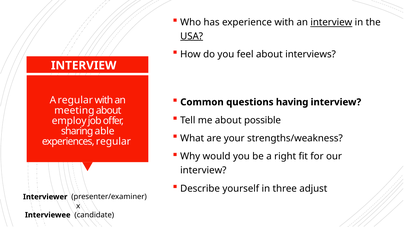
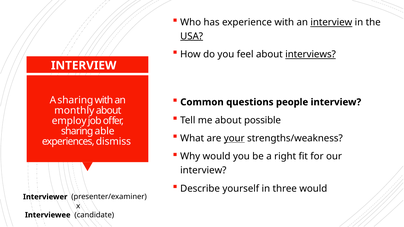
interviews underline: none -> present (311, 54)
having: having -> people (292, 102)
A regular: regular -> sharing (75, 100)
meeting: meeting -> monthly (74, 111)
your underline: none -> present (234, 139)
experiences regular: regular -> dismiss (113, 142)
three adjust: adjust -> would (313, 189)
